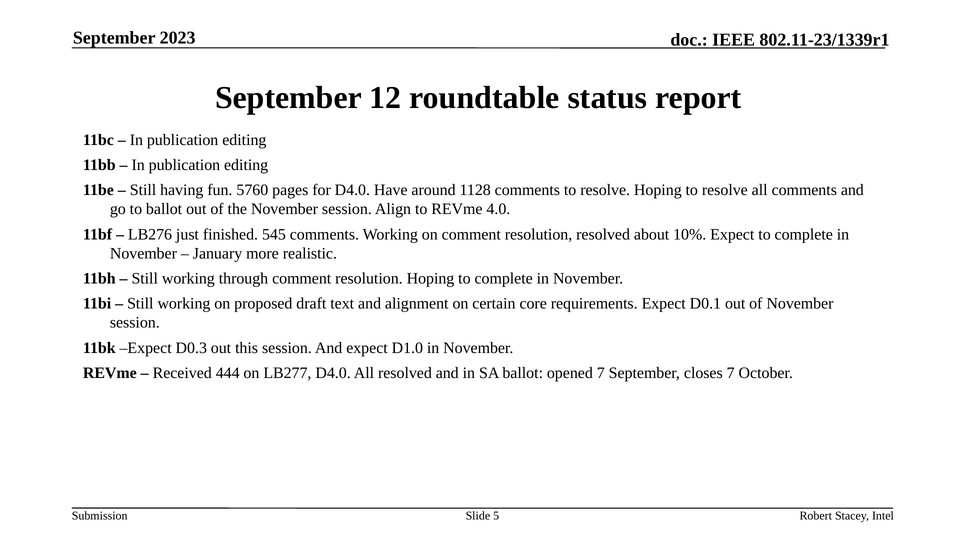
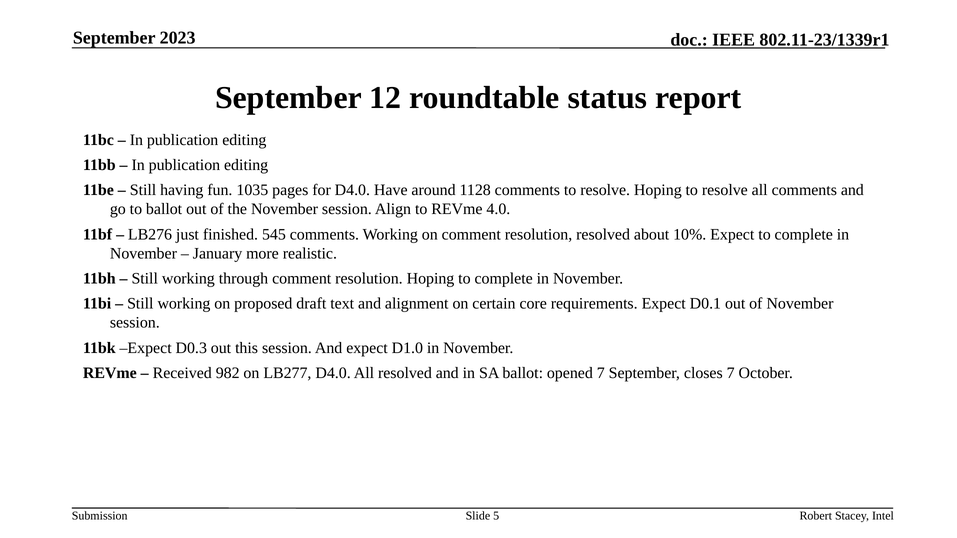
5760: 5760 -> 1035 (252, 190)
444: 444 -> 982 (228, 373)
